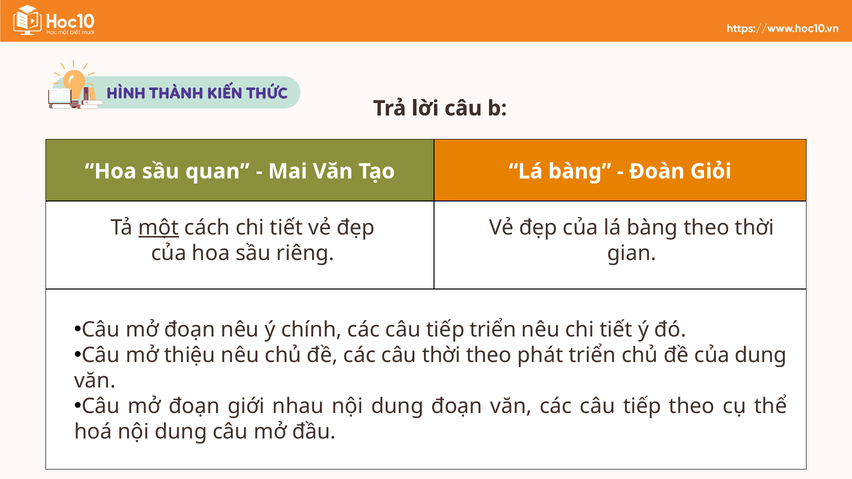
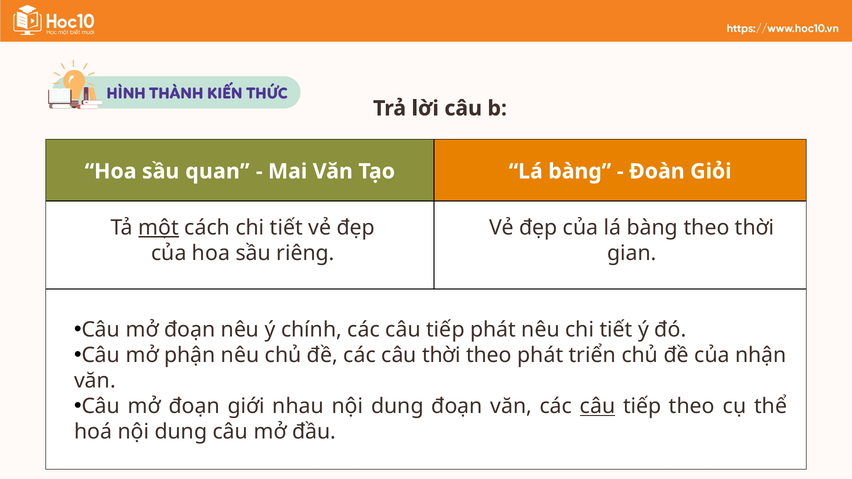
tiếp triển: triển -> phát (493, 330)
thiệu: thiệu -> phận (190, 355)
của dung: dung -> nhận (761, 355)
câu underline: none -> present (598, 407)
